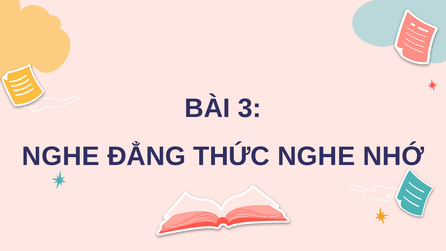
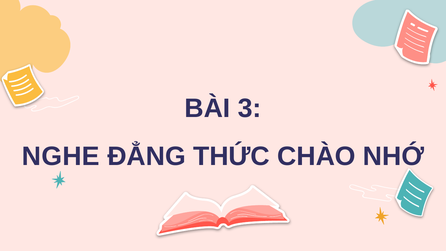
THỨC NGHE: NGHE -> CHÀO (316, 156)
